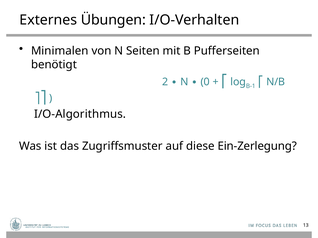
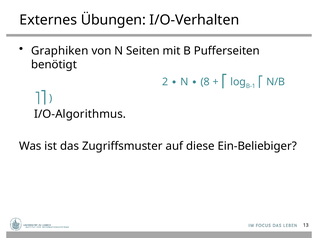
Minimalen: Minimalen -> Graphiken (60, 51)
0: 0 -> 8 (205, 82)
Ein-Zerlegung: Ein-Zerlegung -> Ein-Beliebiger (257, 146)
